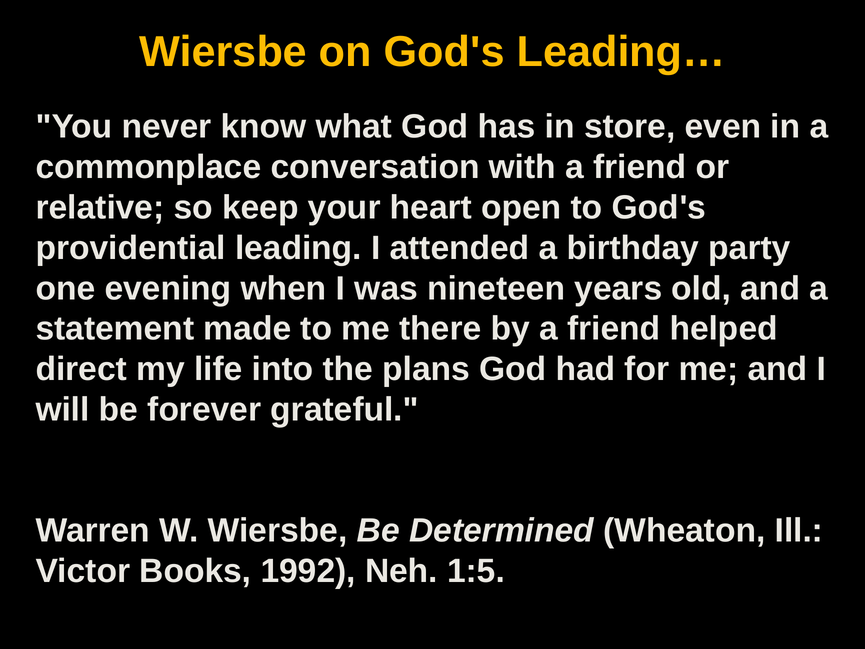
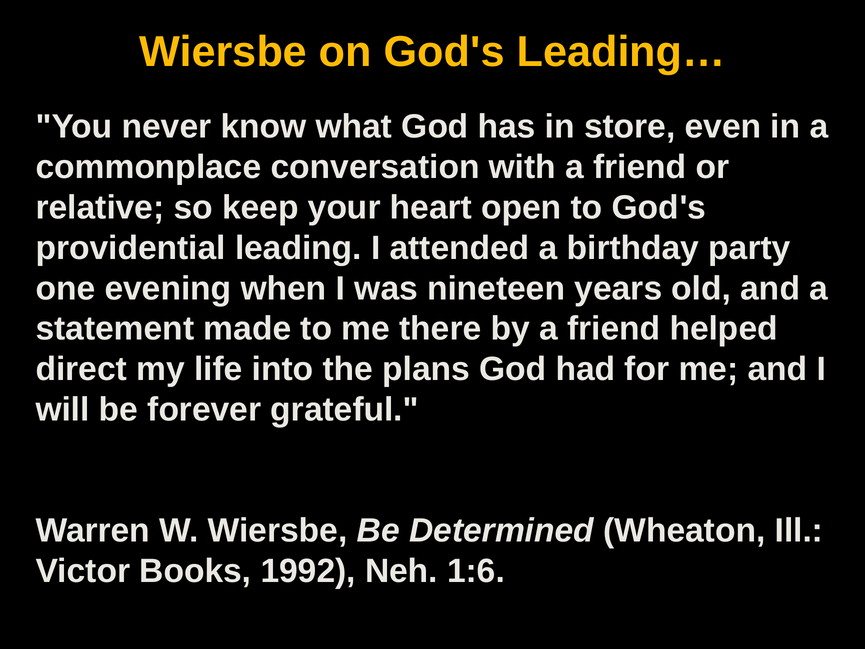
1:5: 1:5 -> 1:6 (476, 571)
